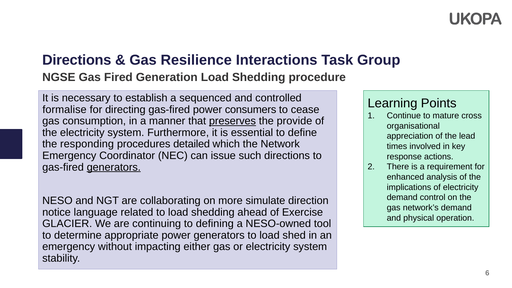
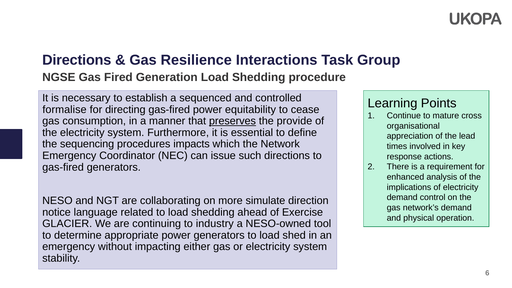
consumers: consumers -> equitability (251, 110)
responding: responding -> sequencing (87, 144)
detailed: detailed -> impacts (192, 144)
generators underline: present -> none (114, 167)
defining: defining -> industry (215, 224)
